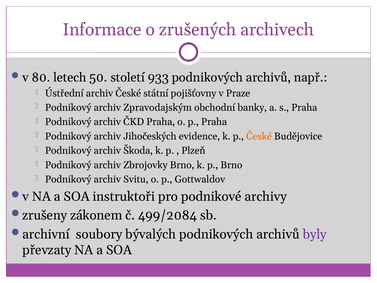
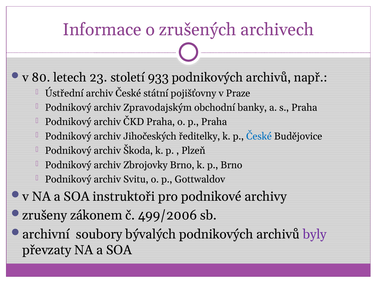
50: 50 -> 23 (98, 77)
evidence: evidence -> ředitelky (199, 136)
České colour: orange -> blue (259, 136)
499/2084: 499/2084 -> 499/2006 (168, 215)
